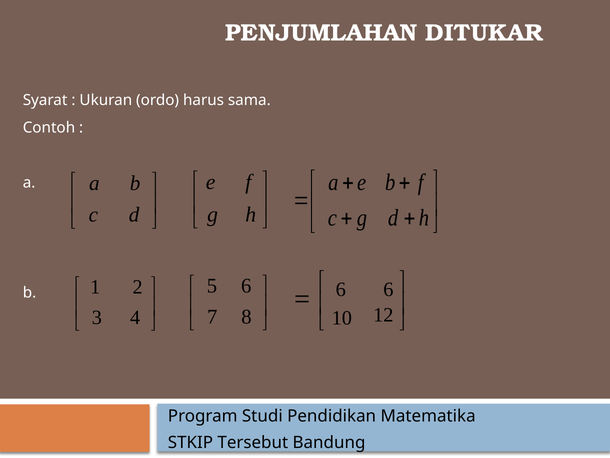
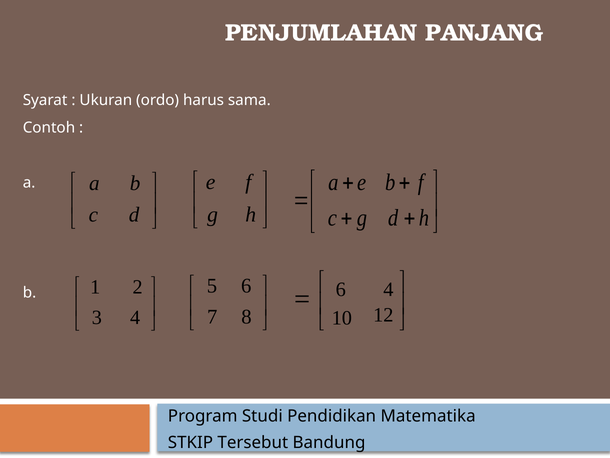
DITUKAR: DITUKAR -> PANJANG (484, 33)
6 6: 6 -> 4 (388, 289)
